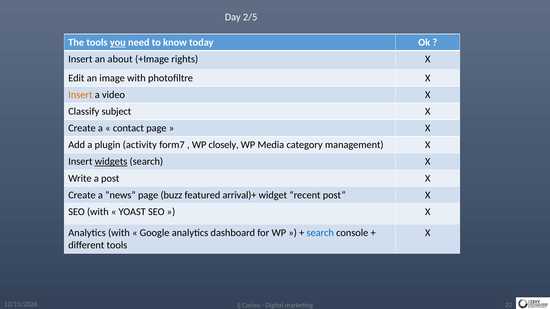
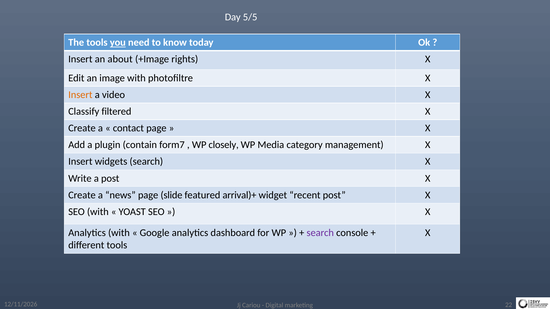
2/5: 2/5 -> 5/5 (250, 17)
subject: subject -> filtered (116, 112)
activity: activity -> contain (140, 145)
widgets underline: present -> none (111, 162)
buzz: buzz -> slide (171, 195)
search colour: blue -> purple (320, 233)
